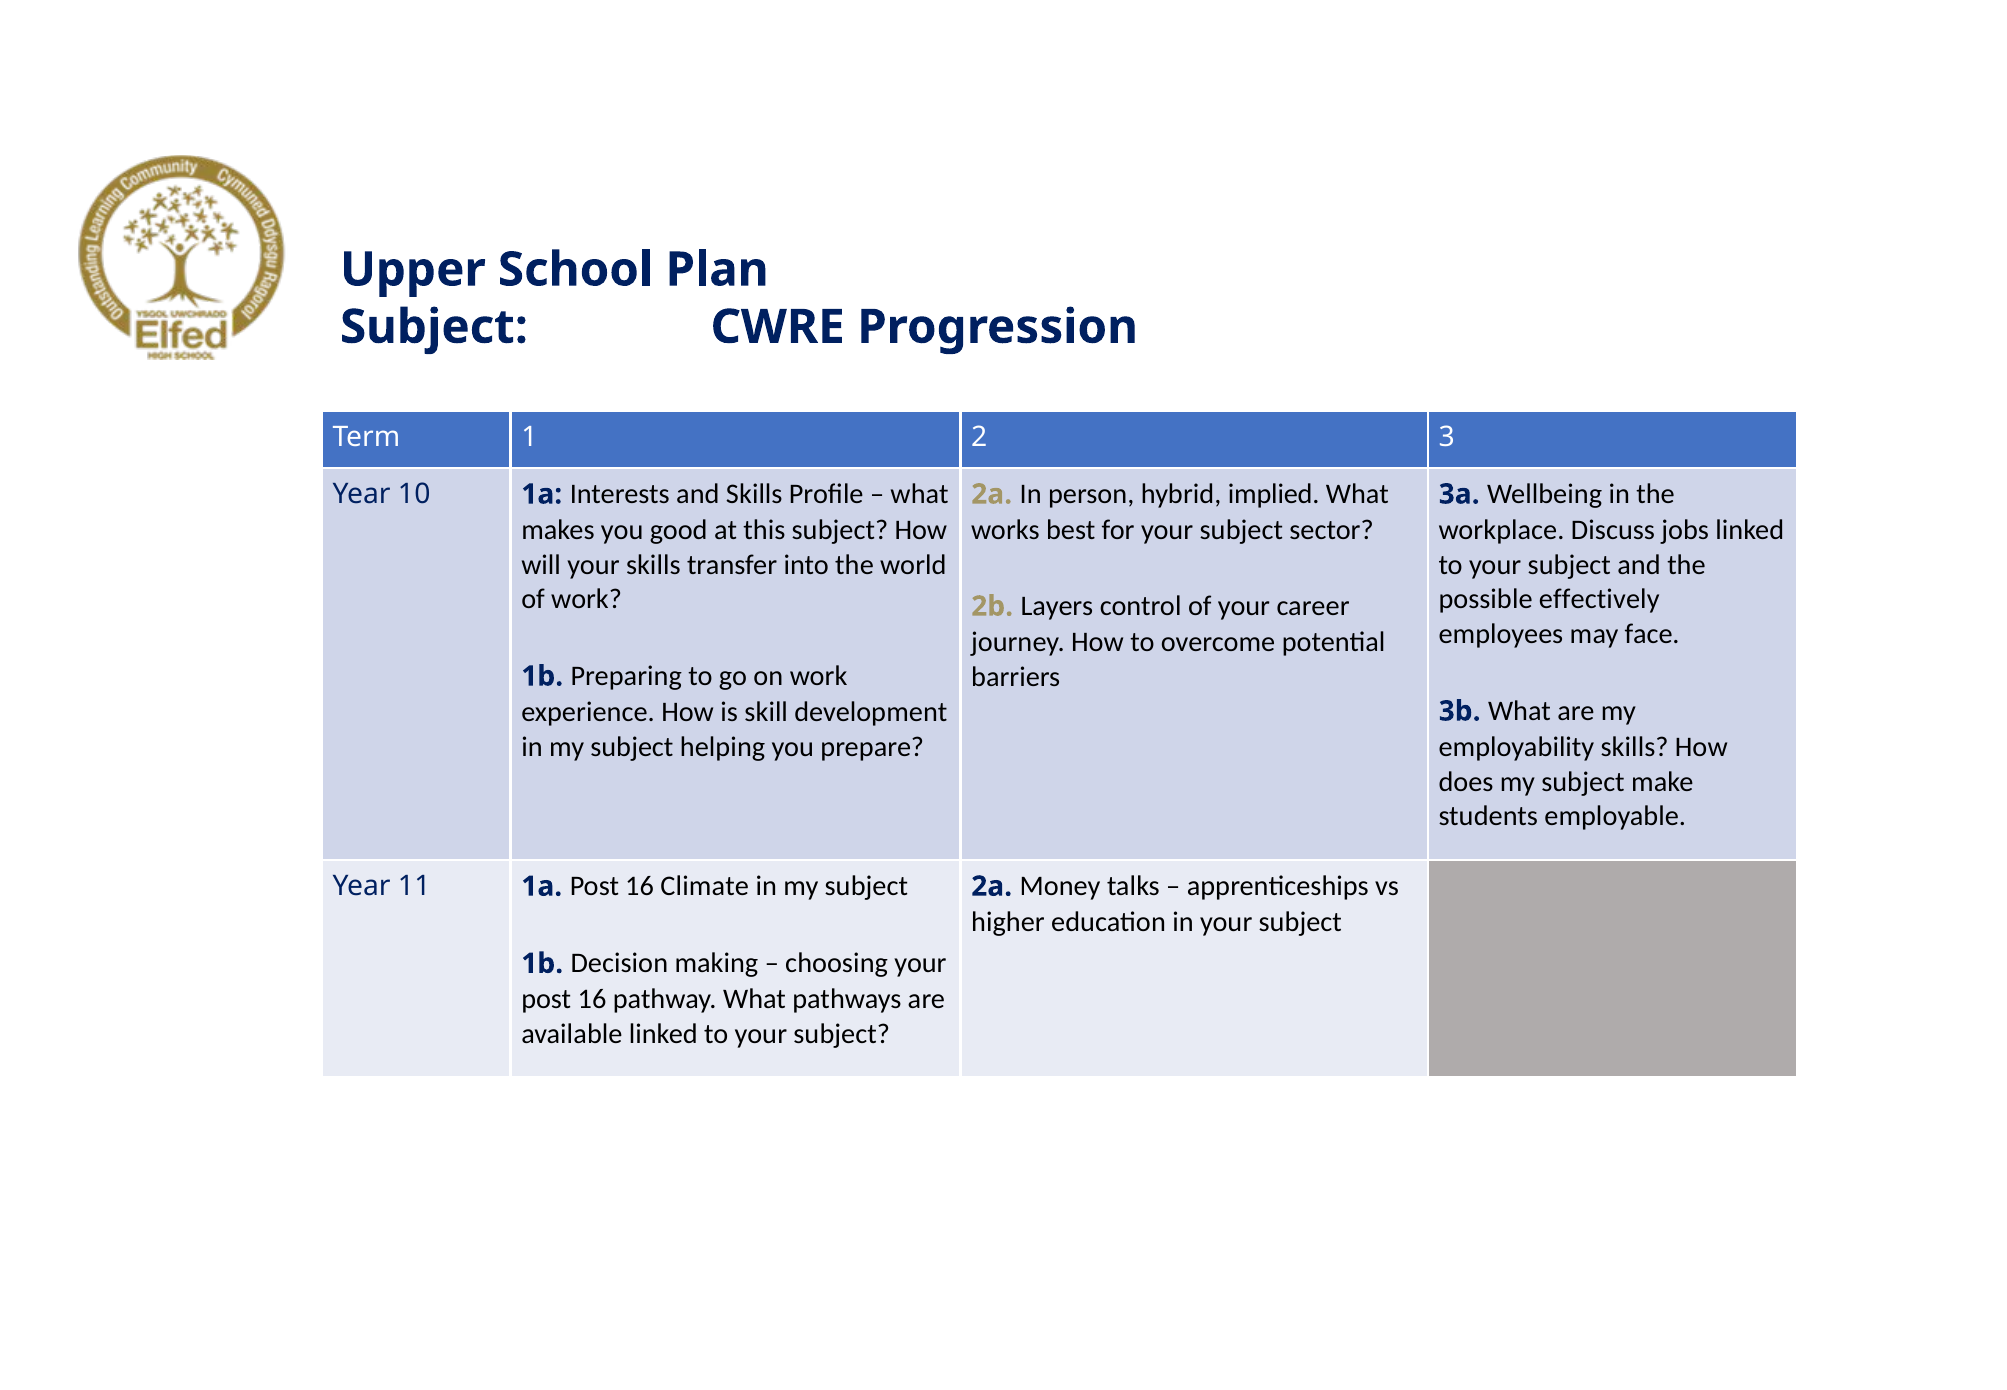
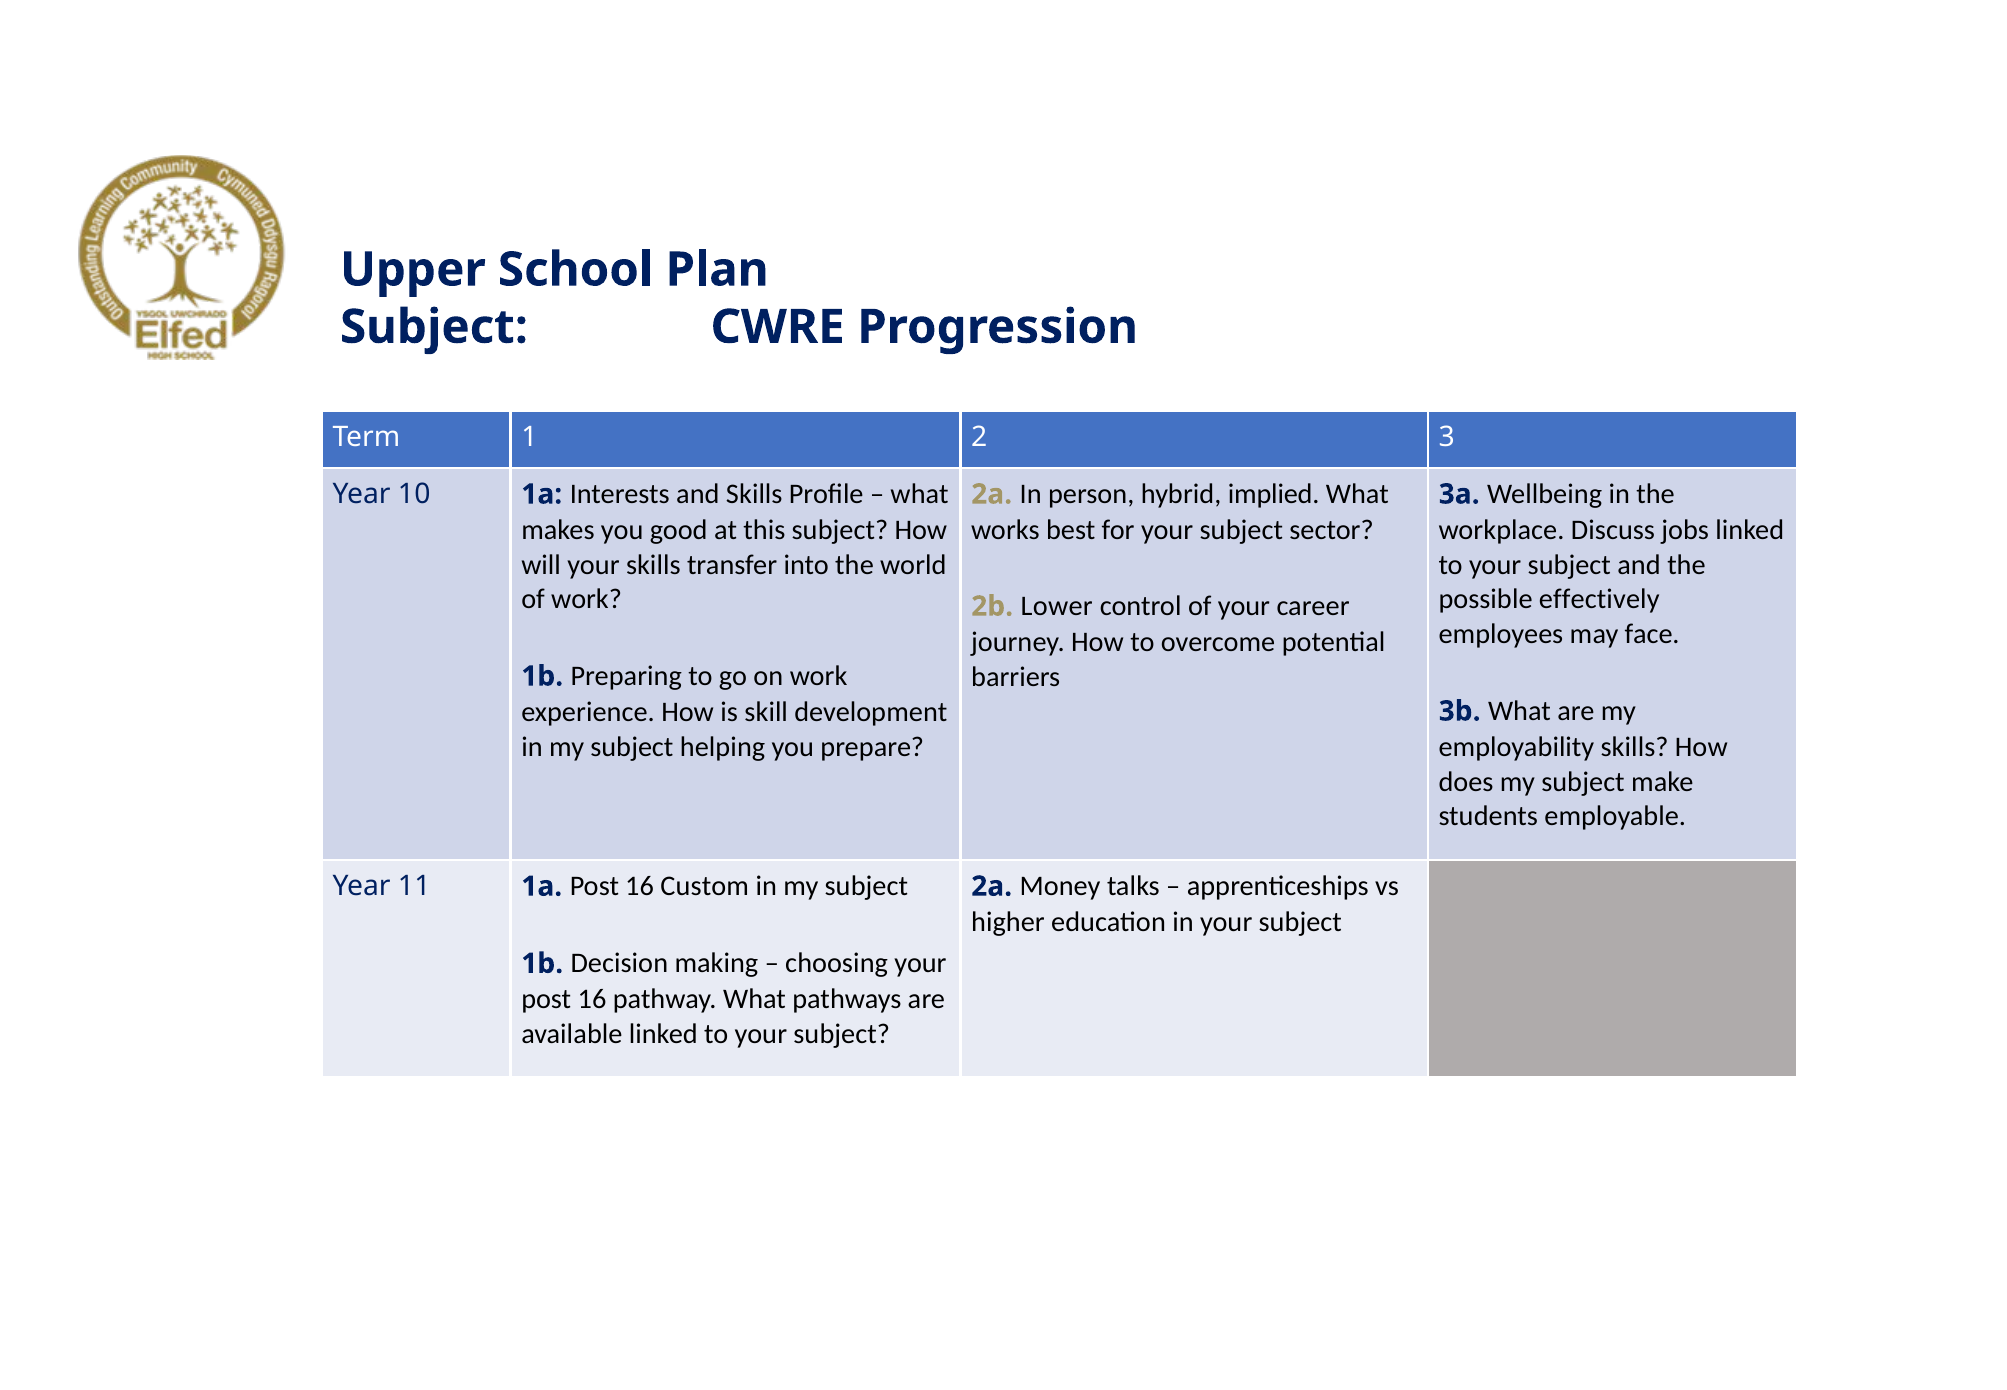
Layers: Layers -> Lower (1057, 606)
Climate: Climate -> Custom (705, 886)
